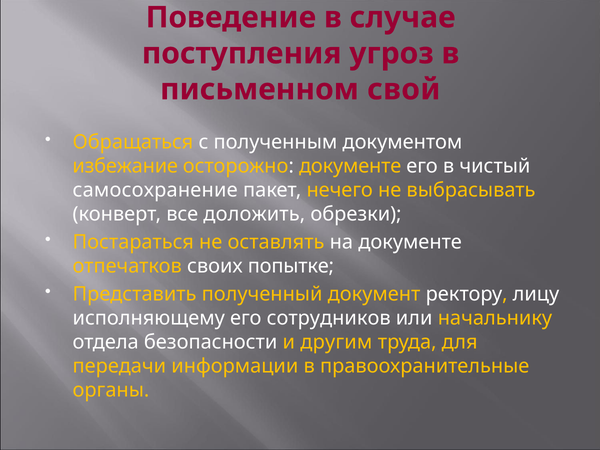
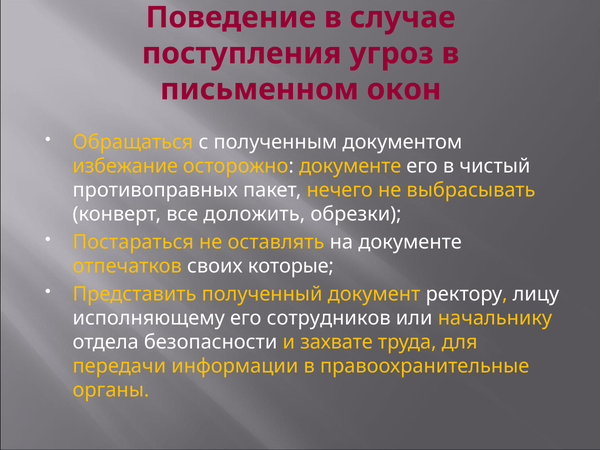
свой: свой -> окон (404, 89)
самосохранение: самосохранение -> противоправных (155, 190)
попытке: попытке -> которые (291, 266)
другим: другим -> захвате (337, 342)
